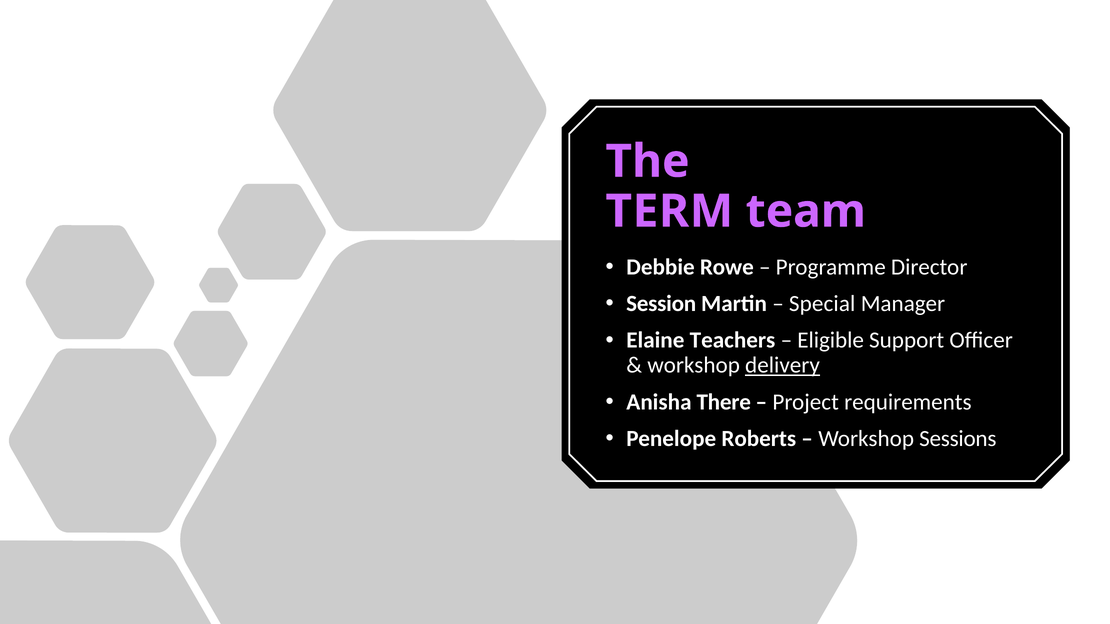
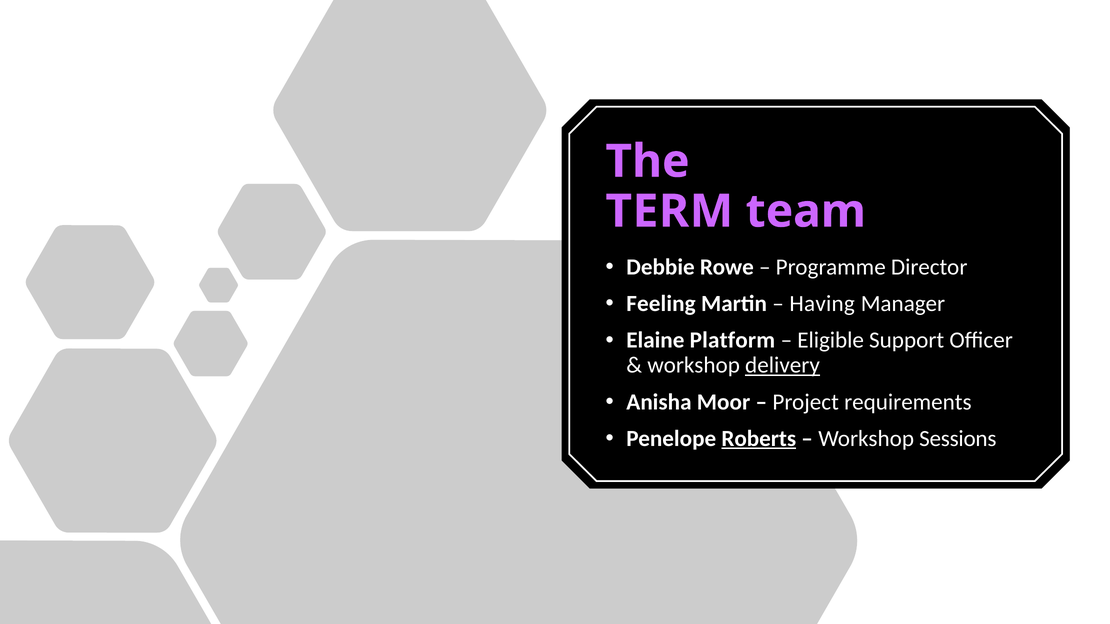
Session: Session -> Feeling (661, 304)
Special: Special -> Having (822, 304)
Teachers: Teachers -> Platform (732, 341)
There: There -> Moor (724, 402)
Roberts underline: none -> present (759, 439)
